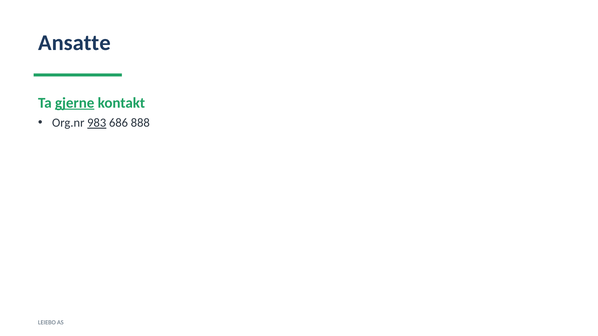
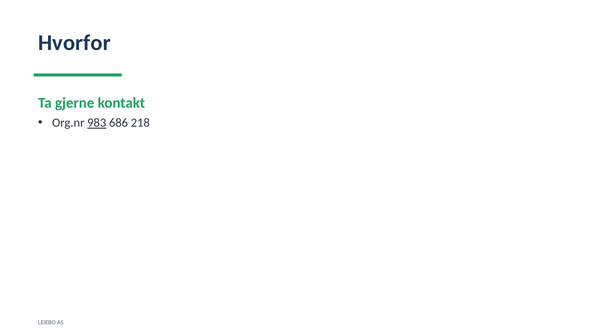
Ansatte: Ansatte -> Hvorfor (74, 43)
gjerne underline: present -> none (75, 103)
888: 888 -> 218 (140, 123)
